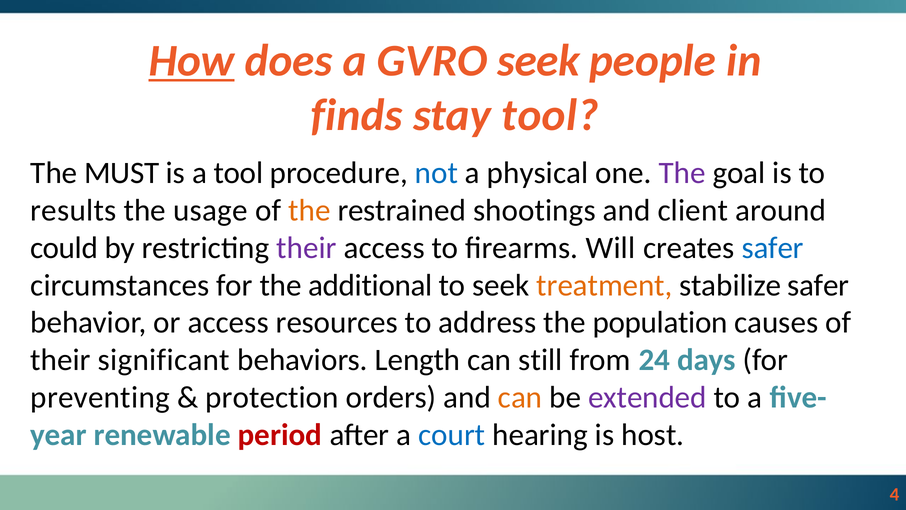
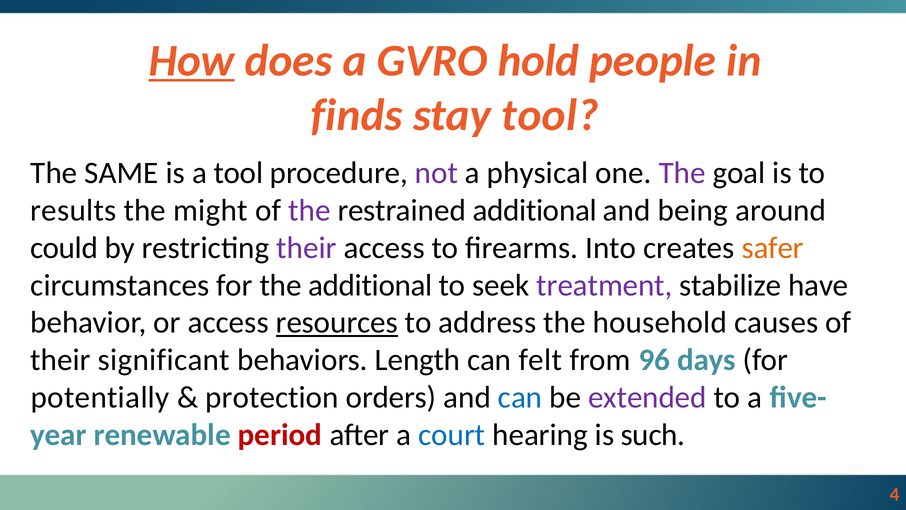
GVRO seek: seek -> hold (538, 61)
MUST: MUST -> SAME (122, 173)
not colour: blue -> purple (436, 173)
usage: usage -> might (210, 210)
the colour: orange -> purple (309, 210)
restrained shootings: shootings -> additional (535, 210)
client: client -> being (693, 210)
Will: Will -> Into (611, 248)
safer colour: blue -> orange (773, 248)
treatment colour: orange -> purple (604, 285)
stabilize safer: safer -> have (818, 285)
resources underline: none -> present (337, 322)
population: population -> household (660, 322)
still: still -> felt (540, 360)
24: 24 -> 96 (654, 360)
preventing: preventing -> potentially (100, 397)
can colour: orange -> blue (520, 397)
host: host -> such (653, 435)
